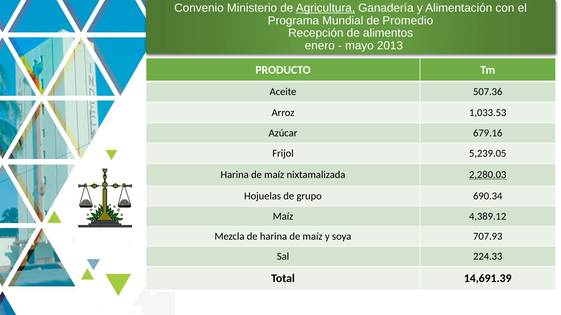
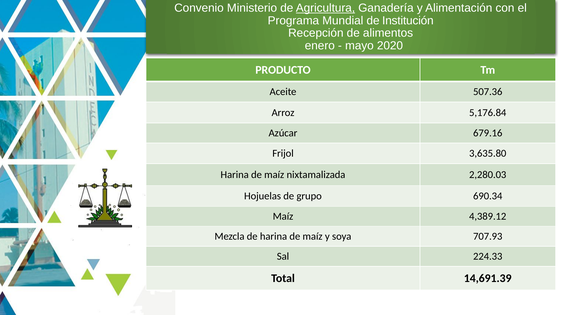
Promedio: Promedio -> Institución (408, 21)
2013: 2013 -> 2020 (390, 46)
1,033.53: 1,033.53 -> 5,176.84 (488, 113)
5,239.05: 5,239.05 -> 3,635.80 (488, 154)
2,280.03 underline: present -> none (488, 175)
